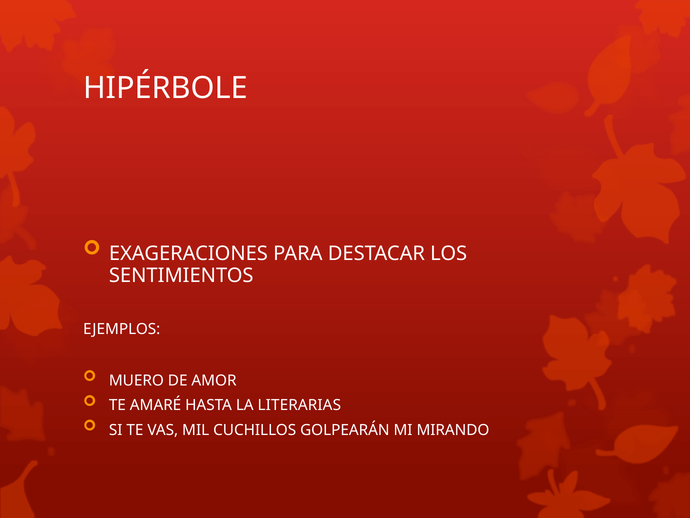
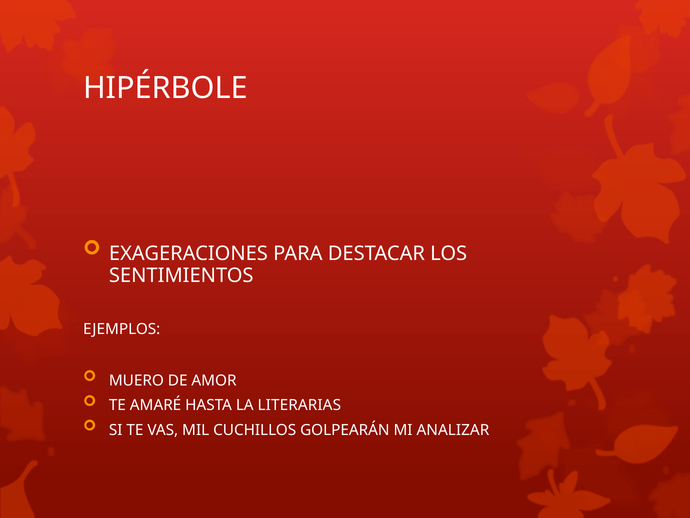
MIRANDO: MIRANDO -> ANALIZAR (453, 430)
